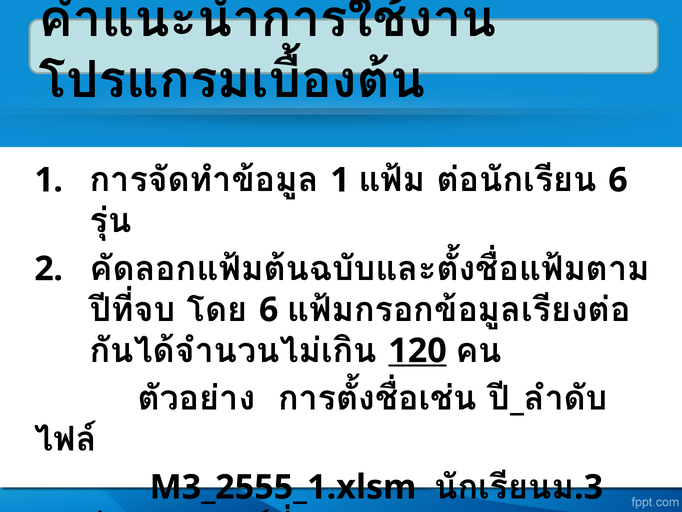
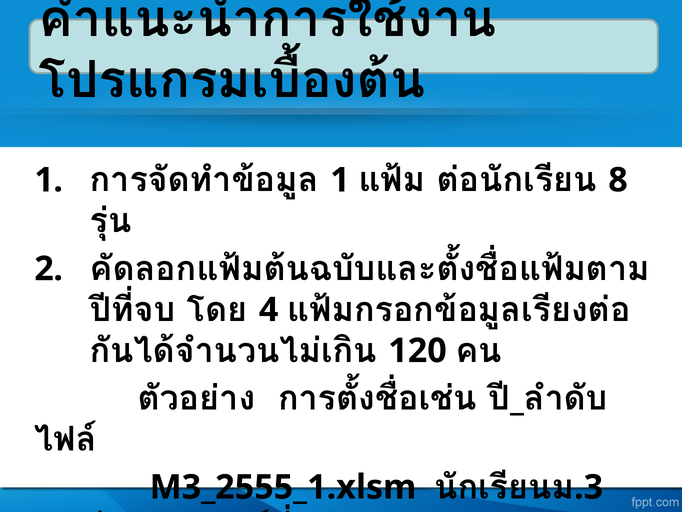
6: 6 -> 8 (618, 180)
6: 6 -> 4 (269, 310)
120 underline: present -> none (418, 350)
